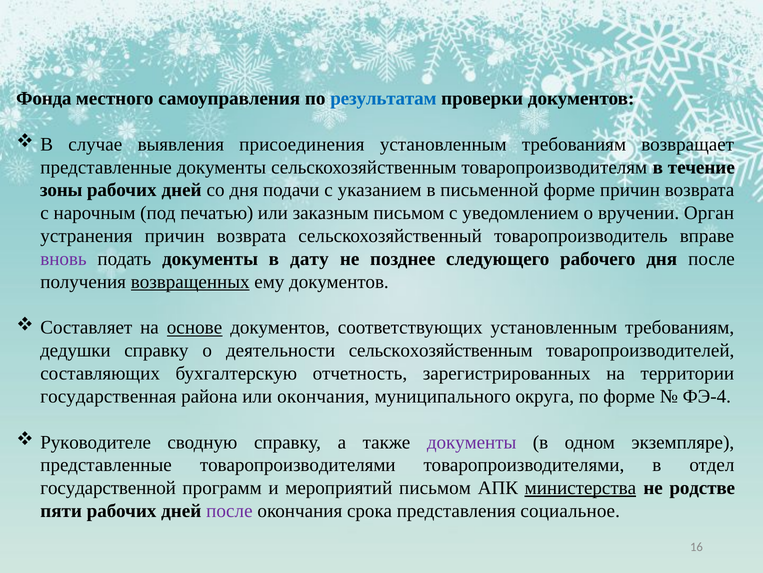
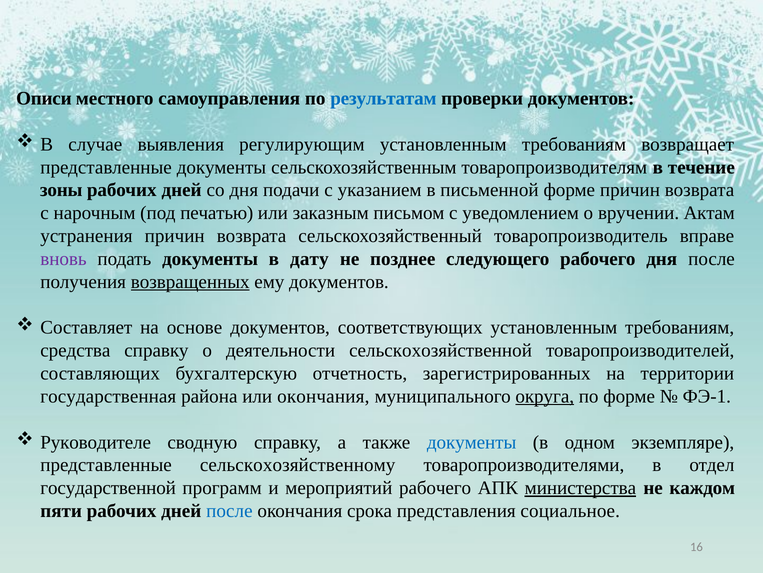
Фонда: Фонда -> Описи (44, 98)
присоединения: присоединения -> регулирующим (302, 144)
Орган: Орган -> Актам (709, 213)
основе underline: present -> none (195, 327)
дедушки: дедушки -> средства (75, 350)
деятельности сельскохозяйственным: сельскохозяйственным -> сельскохозяйственной (441, 350)
округа underline: none -> present (545, 396)
ФЭ-4: ФЭ-4 -> ФЭ-1 (707, 396)
документы colour: purple -> blue (472, 442)
представленные товаропроизводителями: товаропроизводителями -> сельскохозяйственному (298, 465)
мероприятий письмом: письмом -> рабочего (435, 487)
родстве: родстве -> каждом (702, 487)
после colour: purple -> blue (229, 510)
